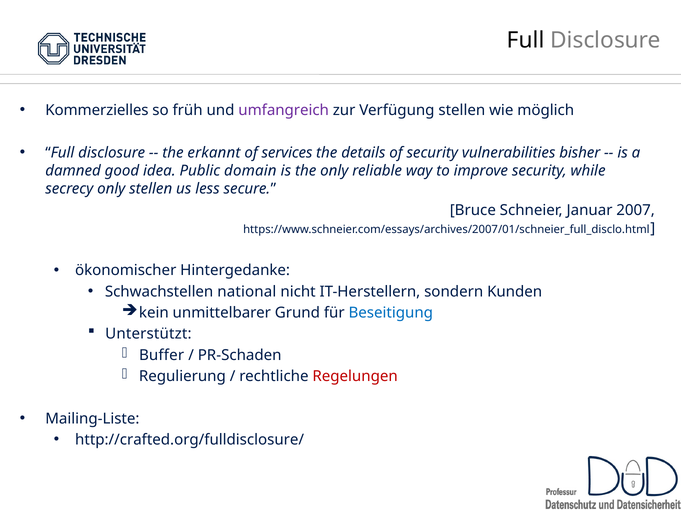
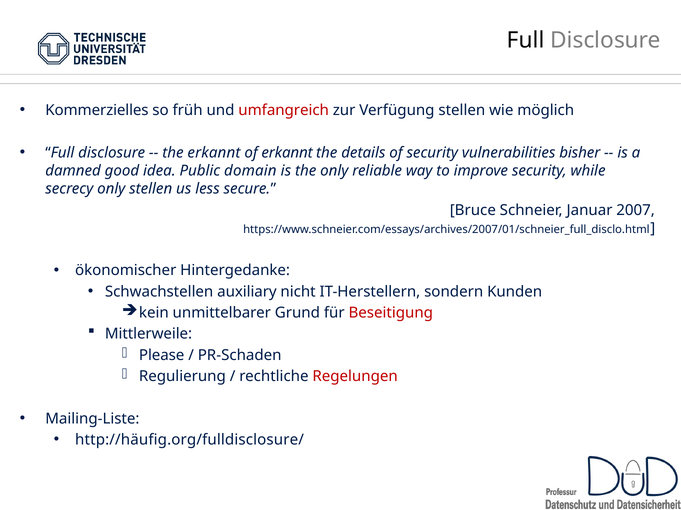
umfangreich colour: purple -> red (284, 111)
of services: services -> erkannt (287, 153)
national: national -> auxiliary (247, 292)
Beseitigung colour: blue -> red (391, 313)
Unterstützt: Unterstützt -> Mittlerweile (149, 334)
Buffer: Buffer -> Please (162, 356)
http://crafted.org/fulldisclosure/: http://crafted.org/fulldisclosure/ -> http://häufig.org/fulldisclosure/ (190, 440)
